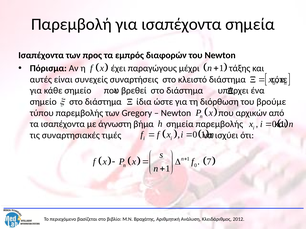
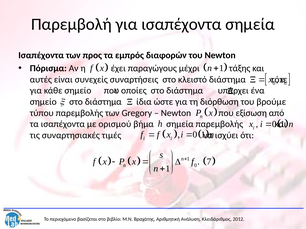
βρεθεί: βρεθεί -> οποίες (134, 91)
αρχικών: αρχικών -> εξίσωση (251, 113)
άγνωστη: άγνωστη -> ορισμού (115, 124)
